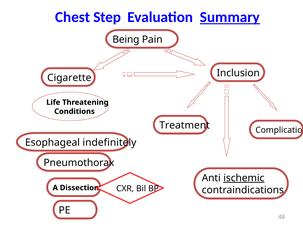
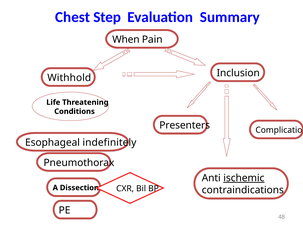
Summary underline: present -> none (230, 17)
Being: Being -> When (126, 40)
Cigarette: Cigarette -> Withhold (69, 78)
Treatment: Treatment -> Presenters (185, 126)
